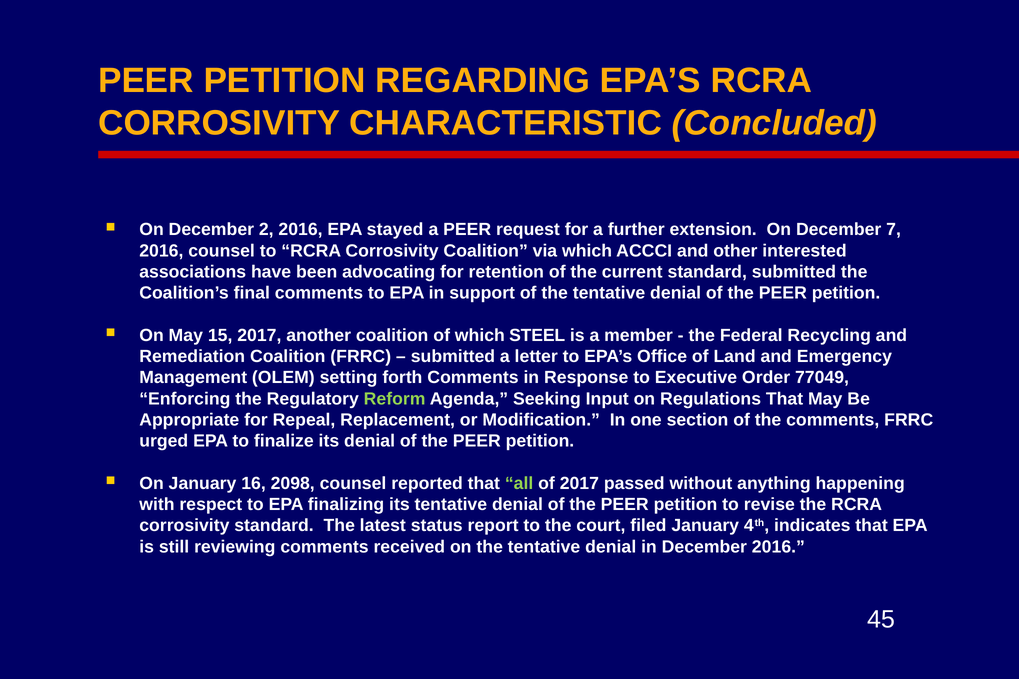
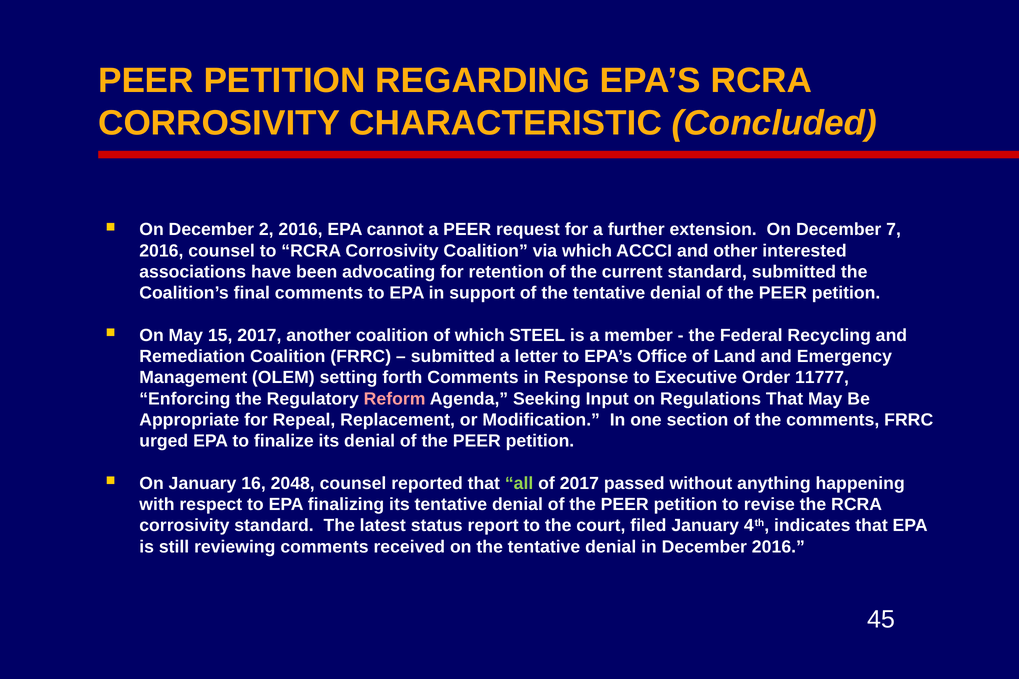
stayed: stayed -> cannot (395, 230)
77049: 77049 -> 11777 (822, 378)
Reform colour: light green -> pink (395, 399)
2098: 2098 -> 2048 (293, 484)
